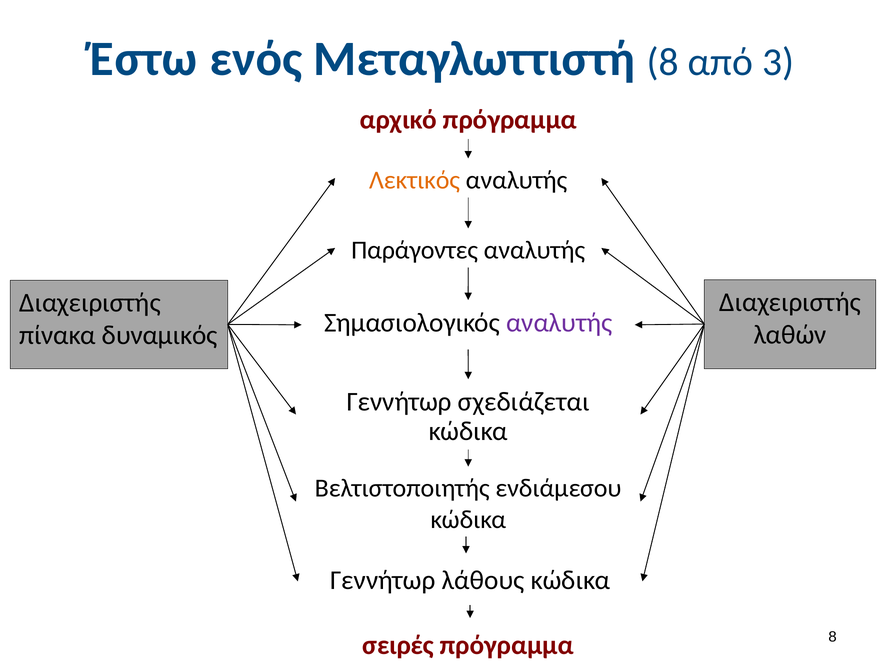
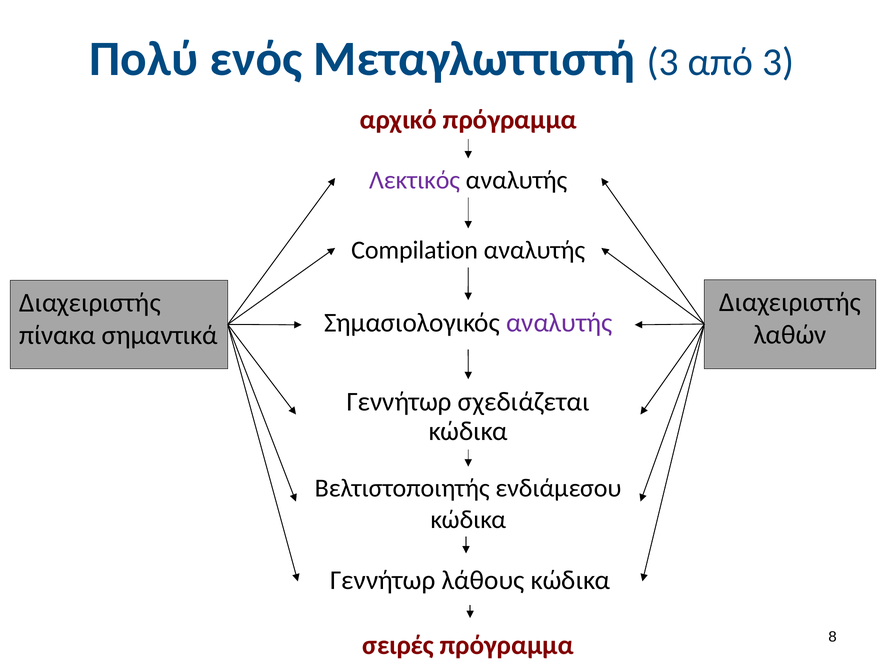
Έστω: Έστω -> Πολύ (144, 59)
Μεταγλωττιστή 8: 8 -> 3 (663, 62)
Λεκτικός colour: orange -> purple (415, 180)
Παράγοντες: Παράγοντες -> Compilation (415, 250)
δυναμικός: δυναμικός -> σημαντικά (160, 335)
